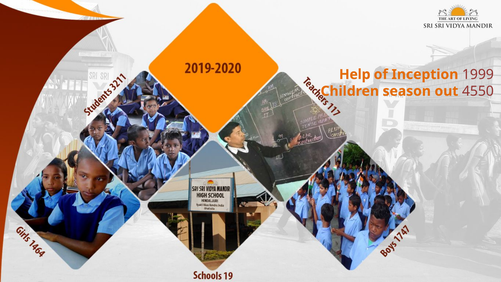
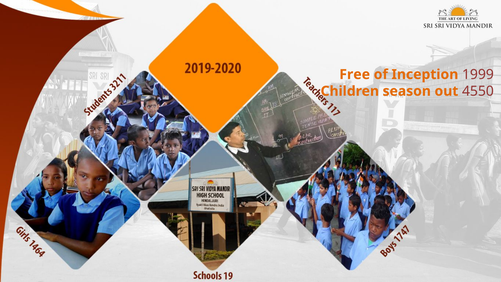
Help: Help -> Free (355, 74)
